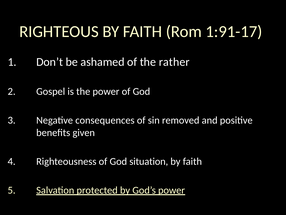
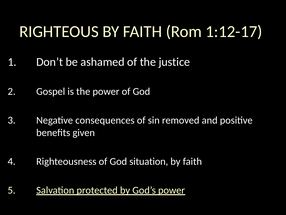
1:91-17: 1:91-17 -> 1:12-17 (234, 32)
rather: rather -> justice (174, 62)
